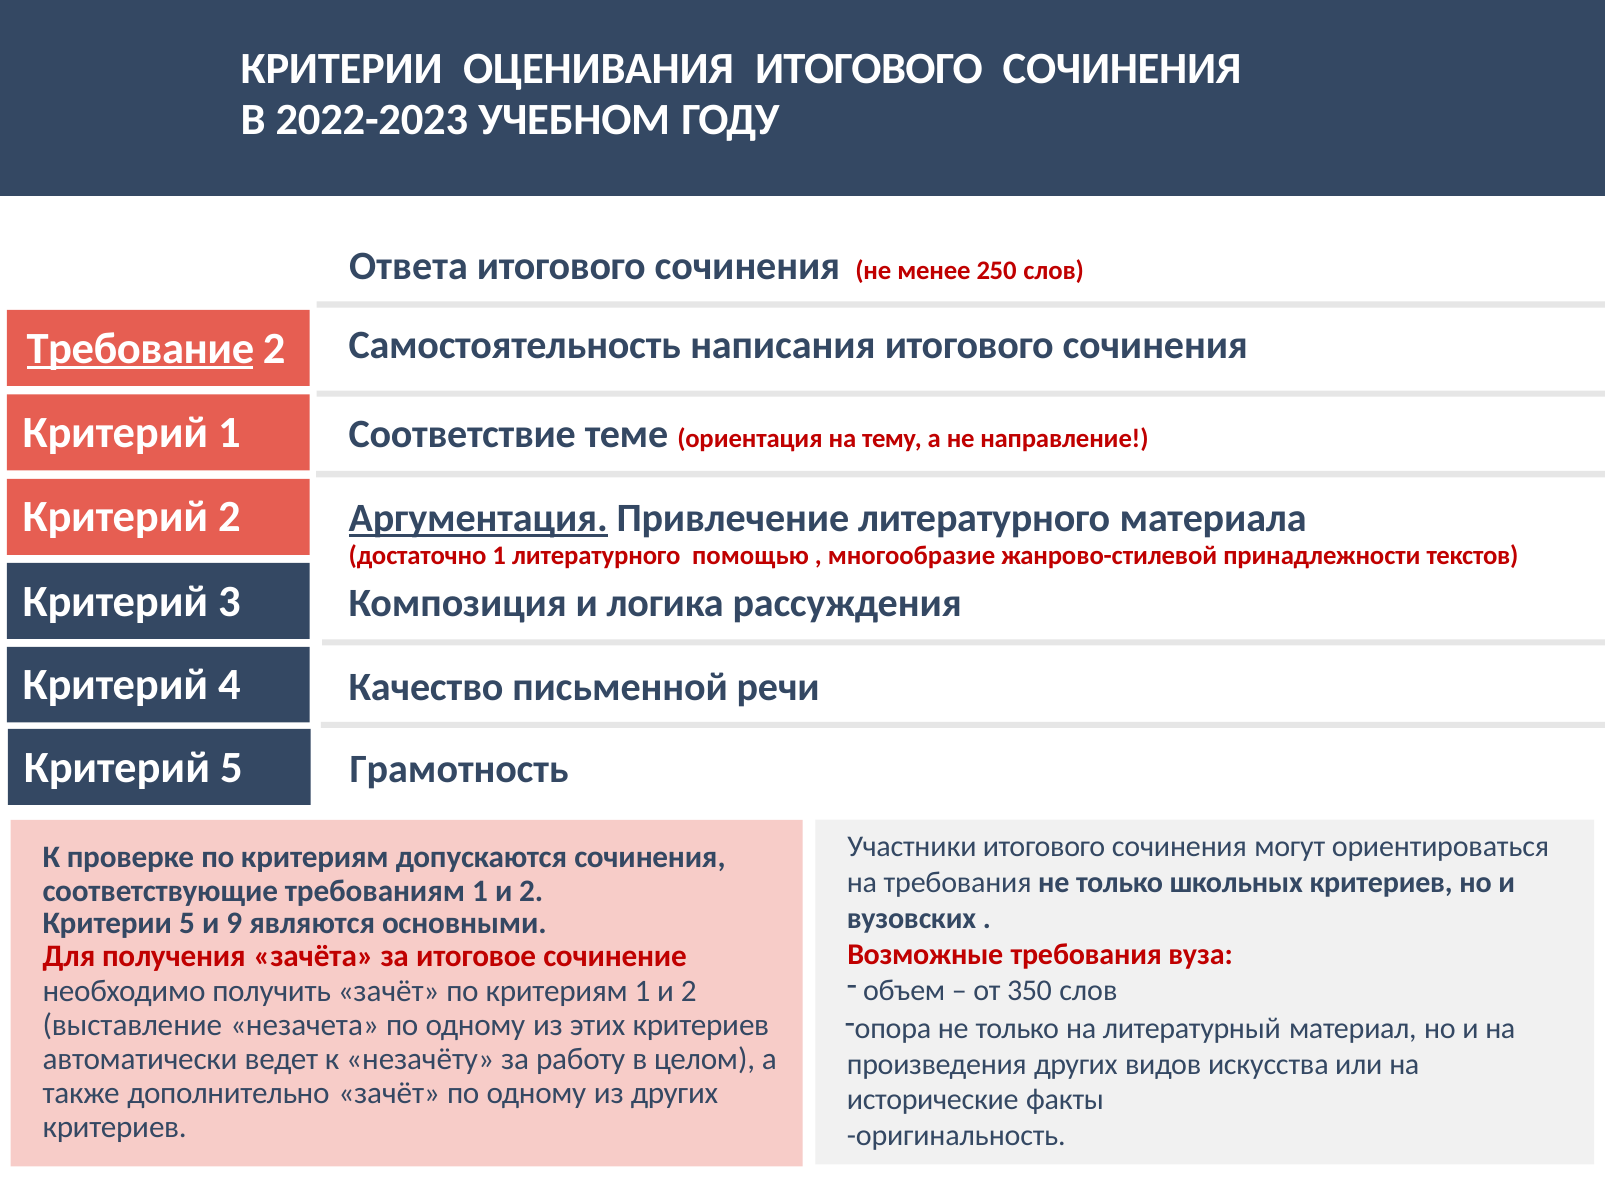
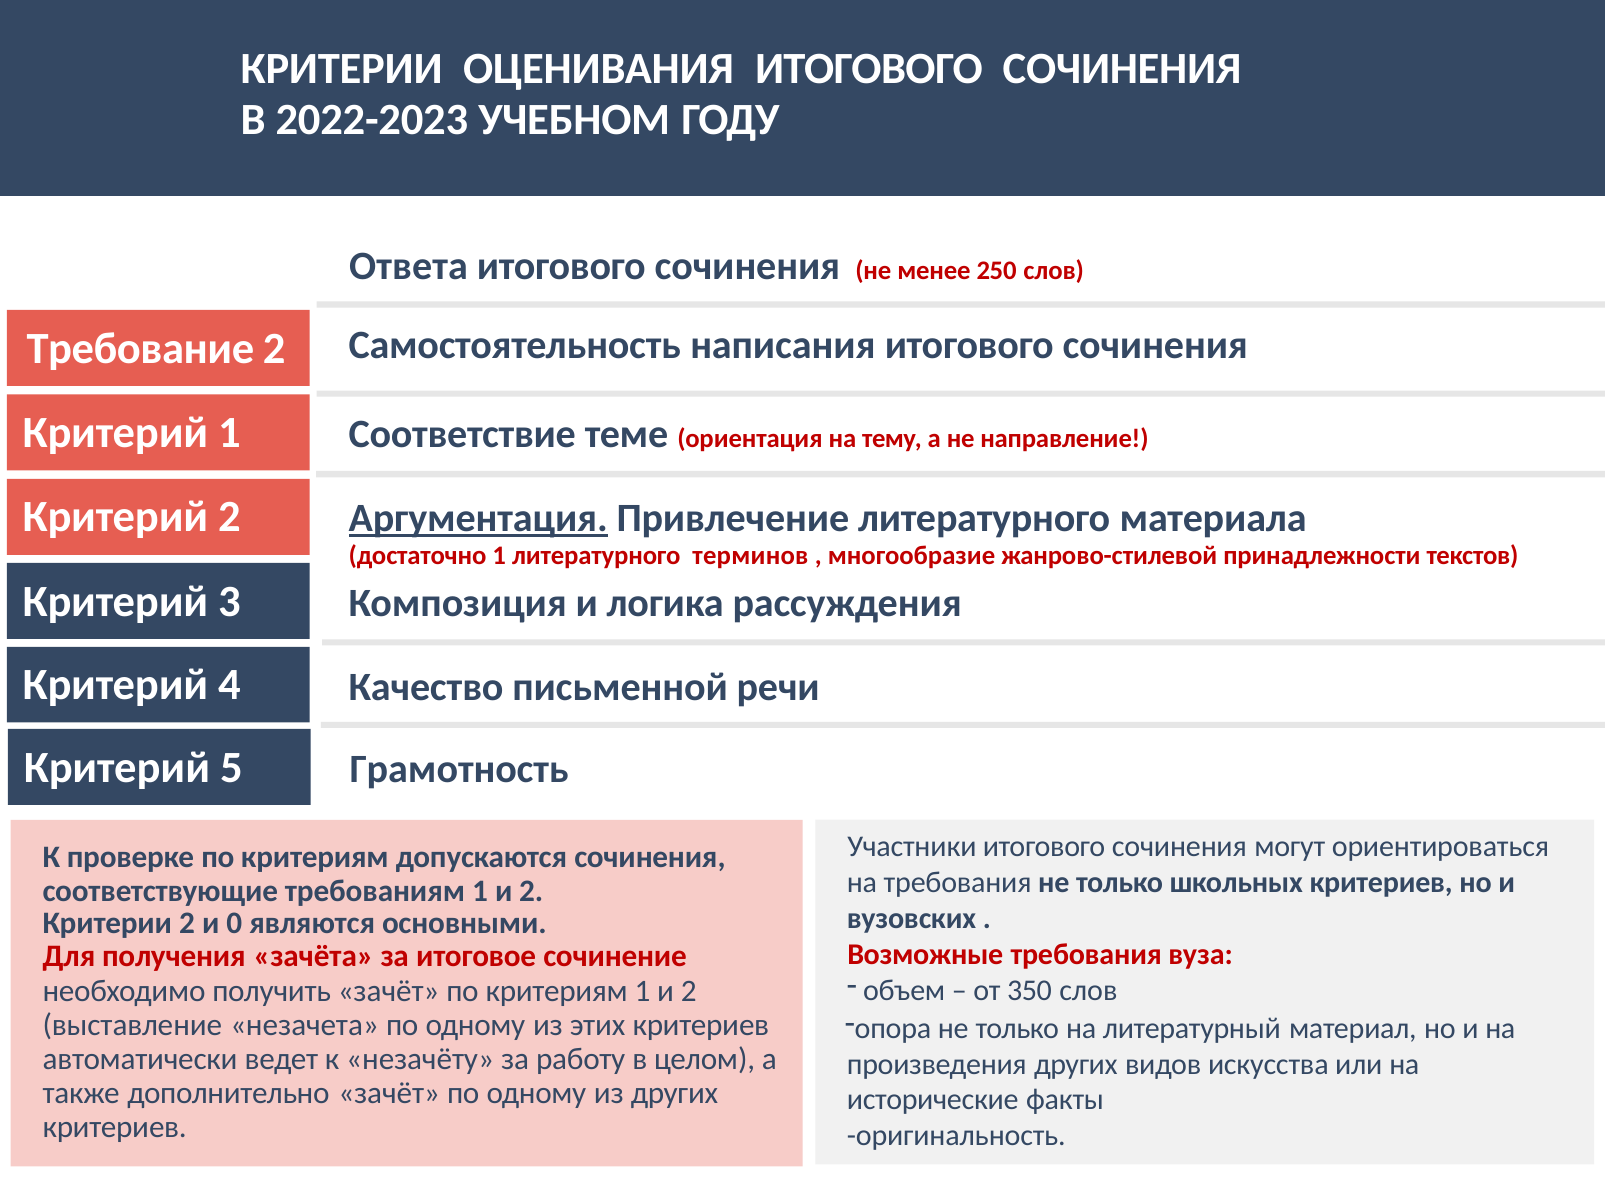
Требование underline: present -> none (140, 348)
помощью: помощью -> терминов (750, 556)
Критерии 5: 5 -> 2 (187, 923)
9: 9 -> 0 (234, 923)
